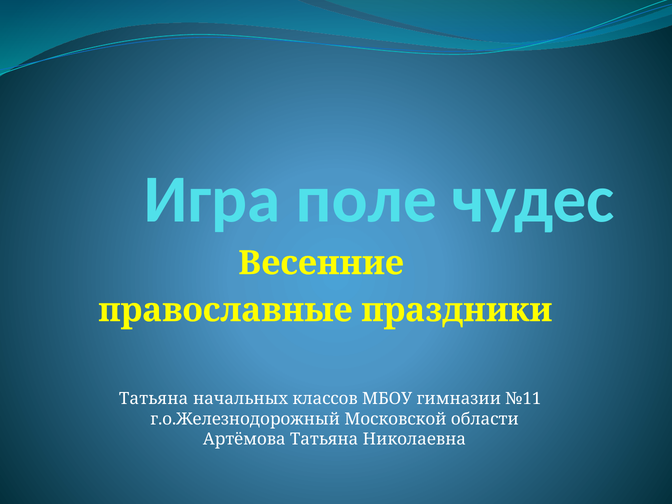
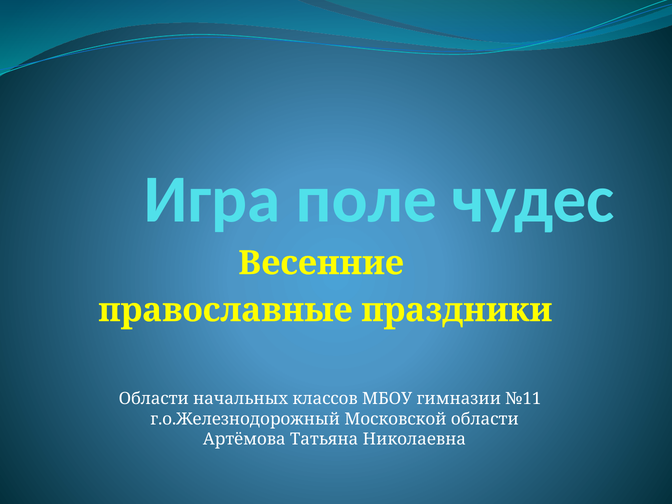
Татьяна: Татьяна -> Области (154, 399)
